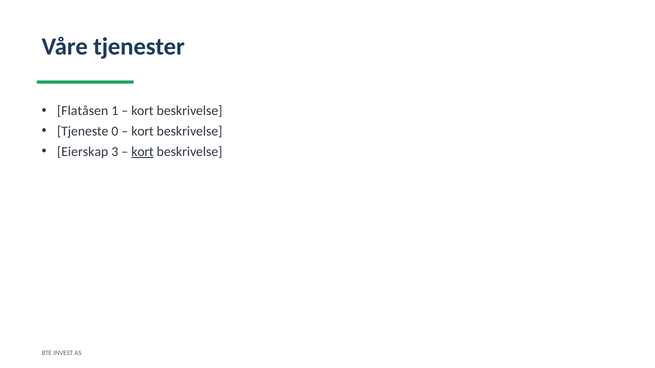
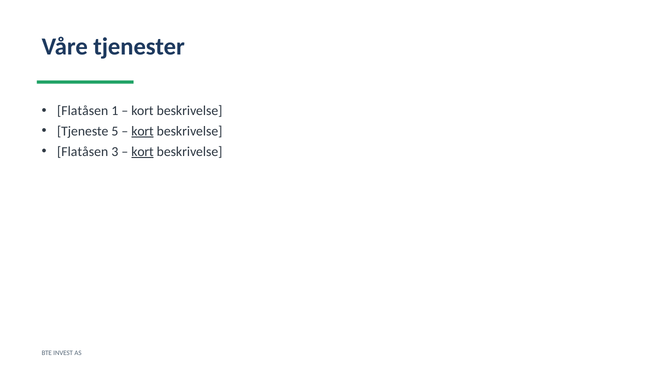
0: 0 -> 5 (115, 131)
kort underline: none -> present (142, 131)
Eierskap: Eierskap -> Flatåsen (83, 152)
